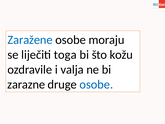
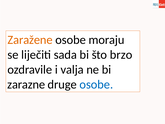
Zaražene colour: blue -> orange (30, 40)
toga: toga -> sada (65, 55)
kožu: kožu -> brzo (121, 55)
